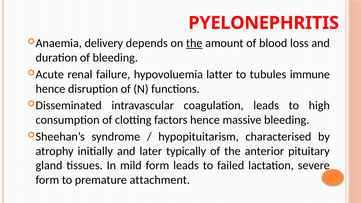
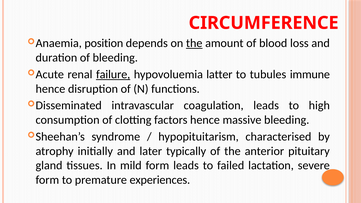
PYELONEPHRITIS: PYELONEPHRITIS -> CIRCUMFERENCE (264, 23)
delivery: delivery -> position (104, 43)
failure underline: none -> present (113, 74)
attachment: attachment -> experiences (160, 180)
